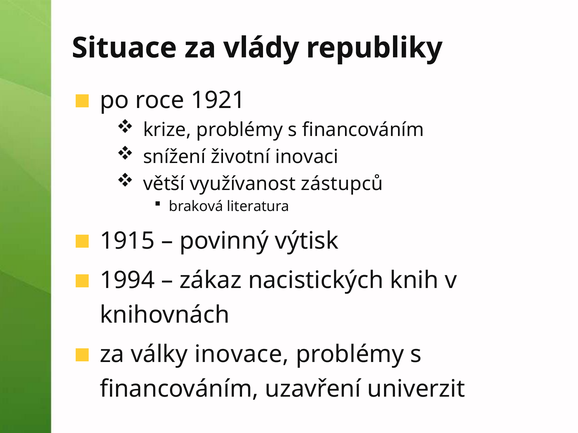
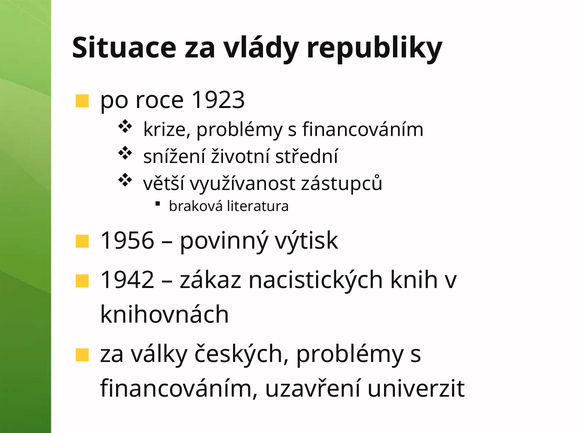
1921: 1921 -> 1923 (218, 100)
inovaci: inovaci -> střední (307, 157)
1915: 1915 -> 1956 (127, 241)
1994: 1994 -> 1942 (127, 281)
inovace: inovace -> českých (242, 355)
